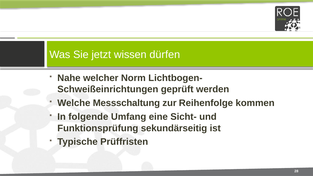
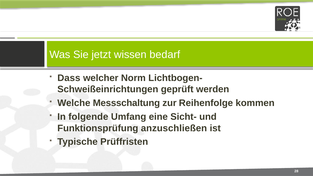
dürfen: dürfen -> bedarf (165, 55)
Nahe: Nahe -> Dass (69, 78)
sekundärseitig: sekundärseitig -> anzuschließen (174, 128)
